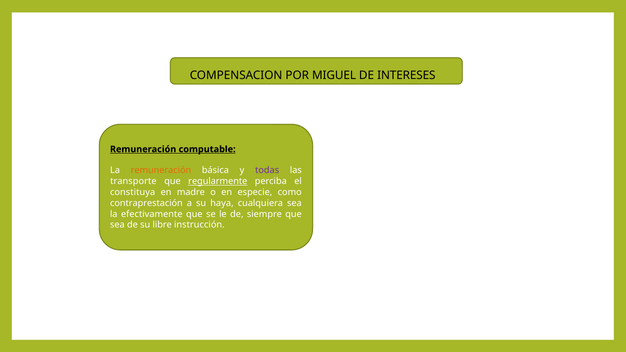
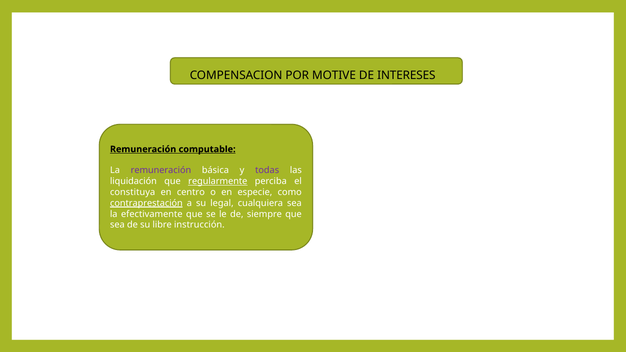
MIGUEL: MIGUEL -> MOTIVE (334, 75)
remuneración colour: orange -> purple (161, 170)
transporte: transporte -> liquidación (133, 181)
madre: madre -> centro (191, 192)
contraprestación underline: none -> present (146, 203)
haya: haya -> legal (222, 203)
